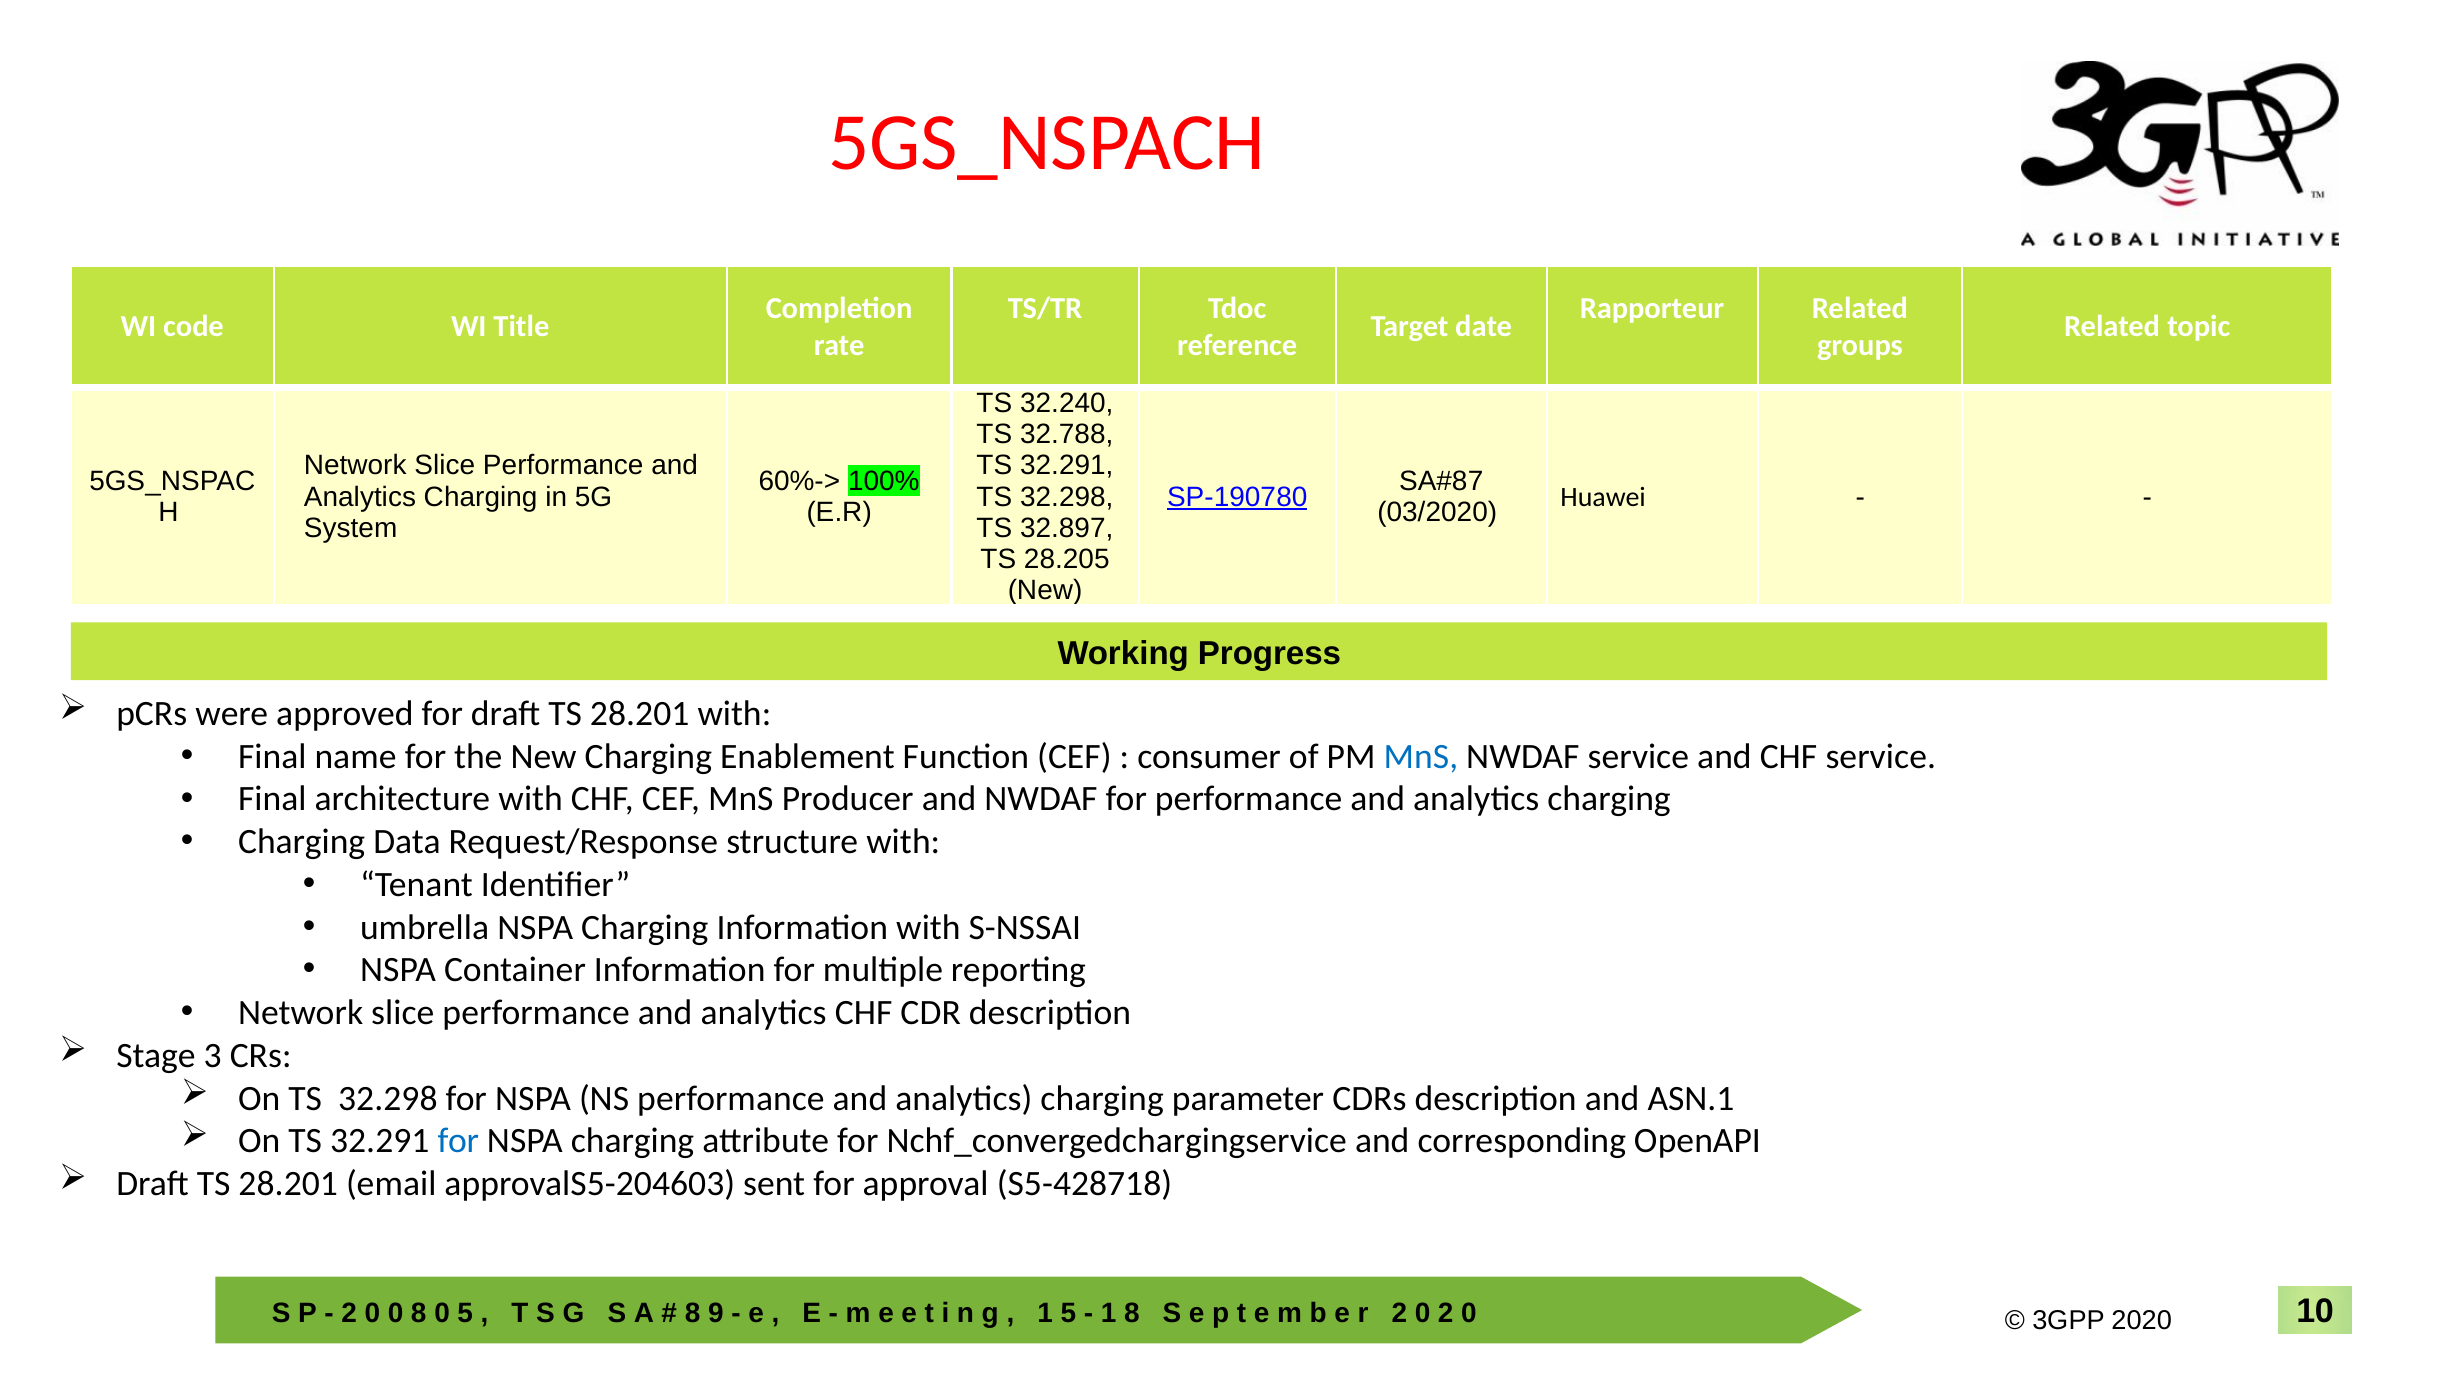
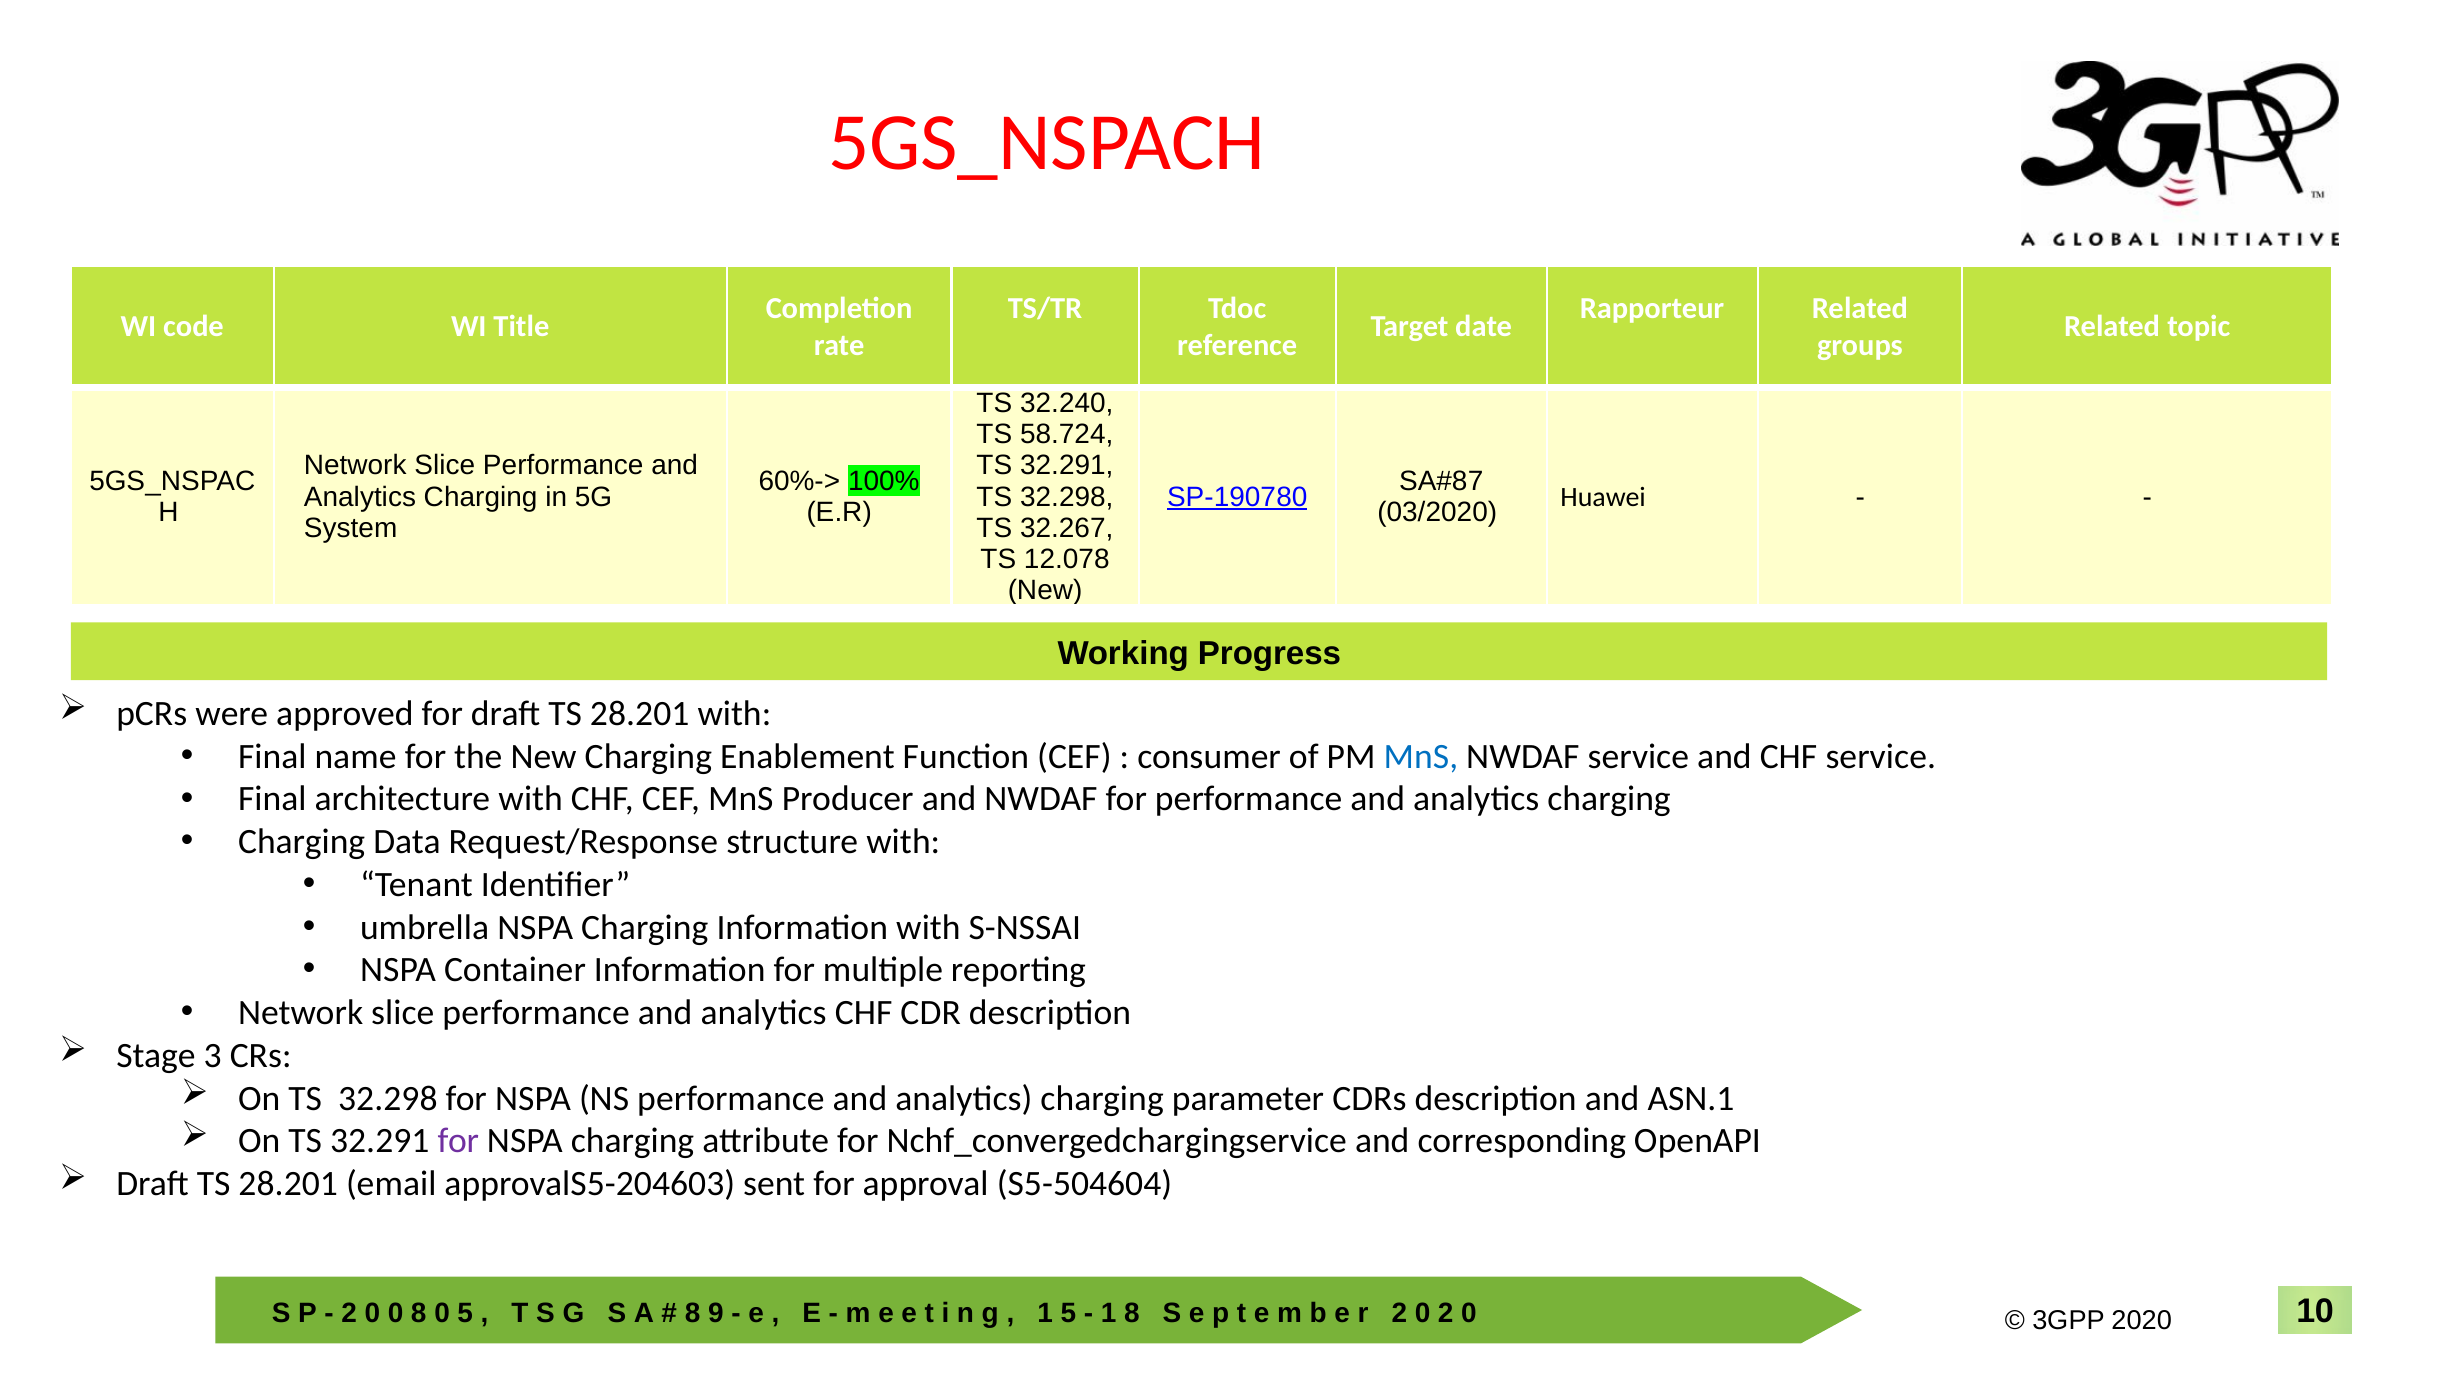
32.788: 32.788 -> 58.724 (1067, 435)
32.897: 32.897 -> 32.267 (1067, 528)
28.205: 28.205 -> 12.078 (1067, 559)
for colour: blue -> purple (458, 1141)
S5-428718: S5-428718 -> S5-504604 (1084, 1184)
